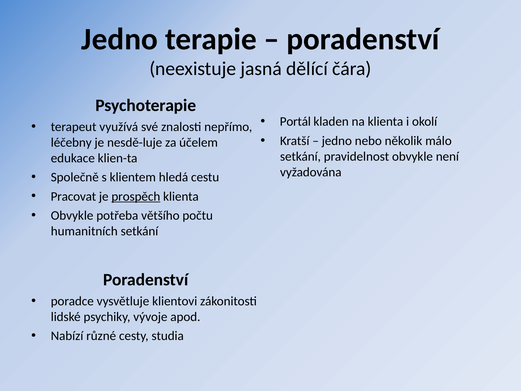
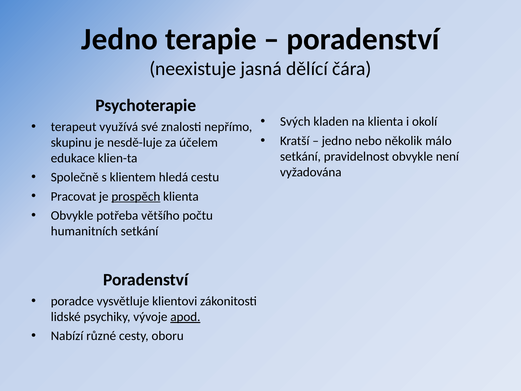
Portál: Portál -> Svých (295, 122)
léčebny: léčebny -> skupinu (71, 142)
apod underline: none -> present (185, 317)
studia: studia -> oboru (168, 336)
